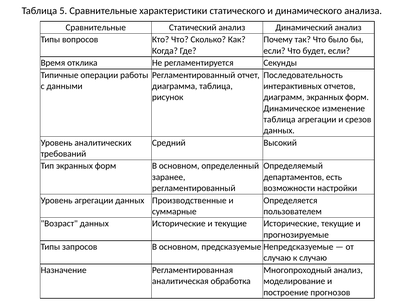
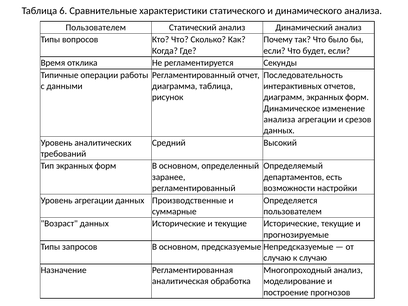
5: 5 -> 6 (63, 11)
Сравнительные: Сравнительные -> Пользователем (96, 27)
таблица: таблица -> анализа (279, 119)
